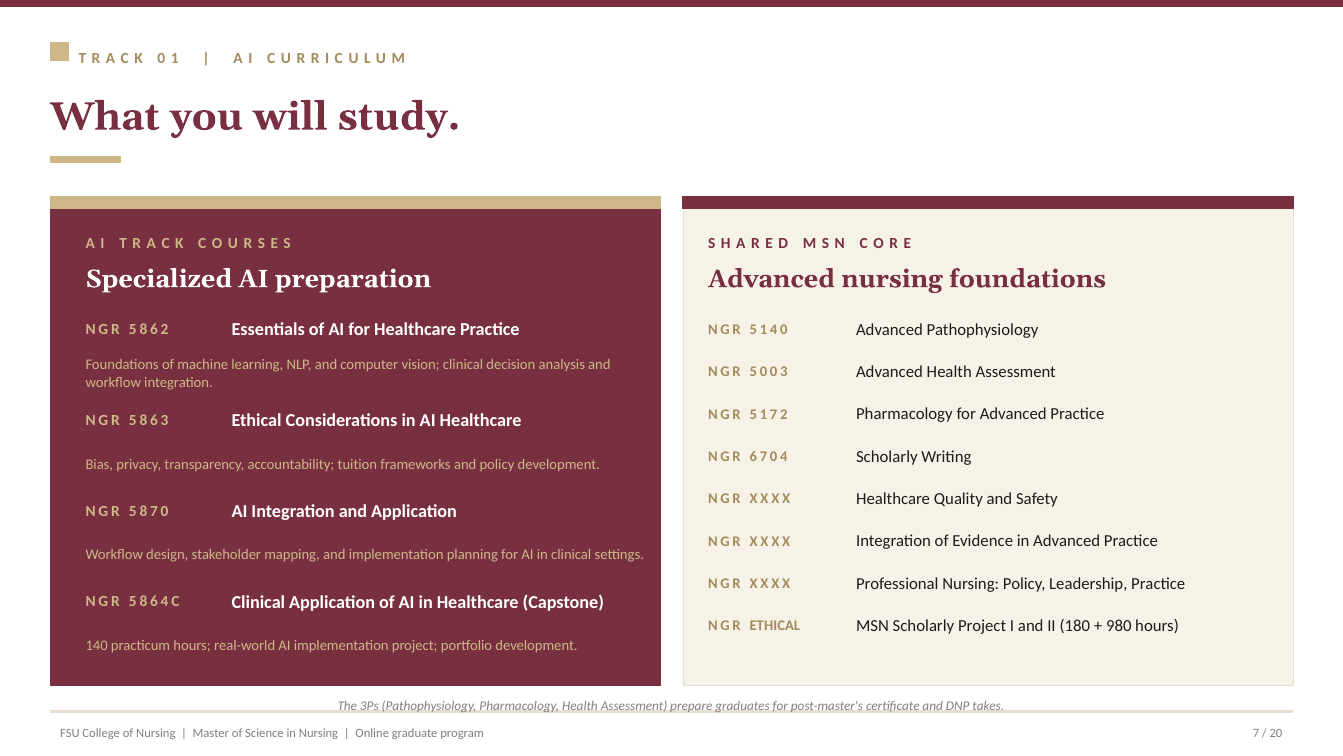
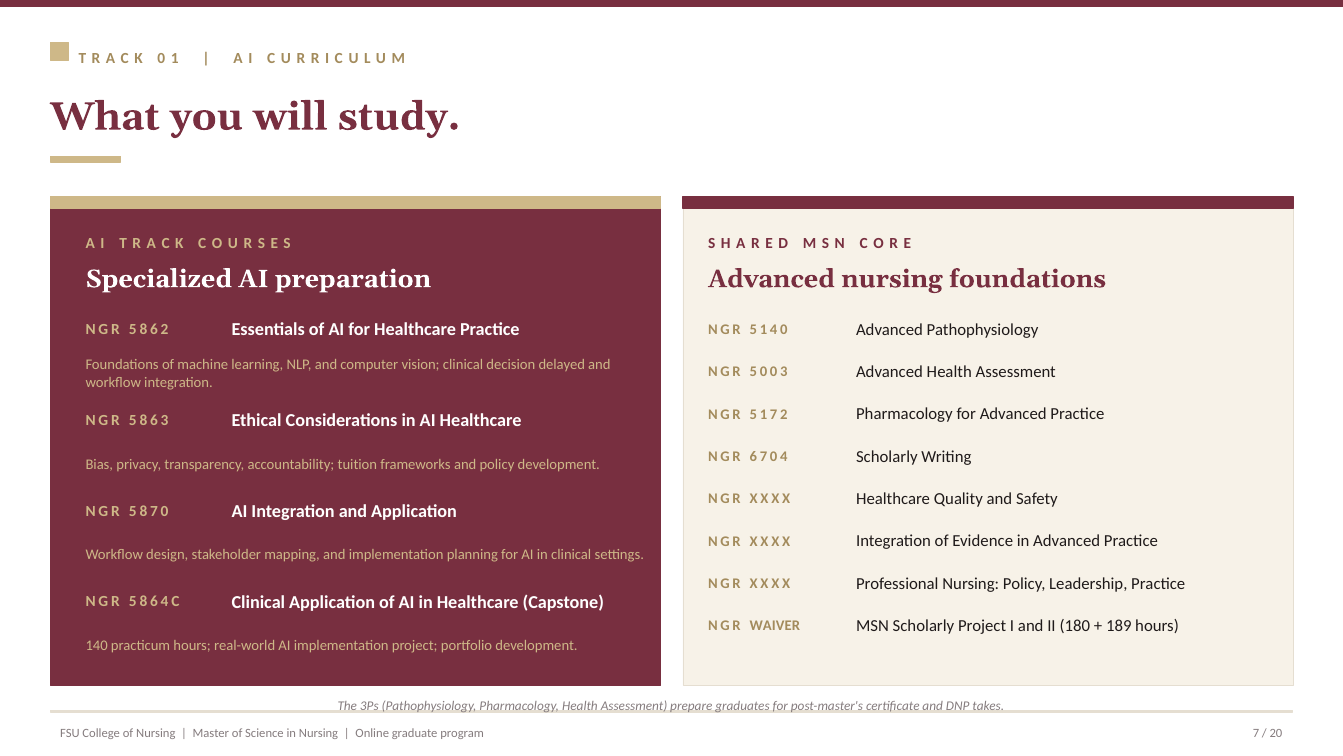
analysis: analysis -> delayed (562, 364)
NGR ETHICAL: ETHICAL -> WAIVER (775, 626)
980: 980 -> 189 (1119, 626)
